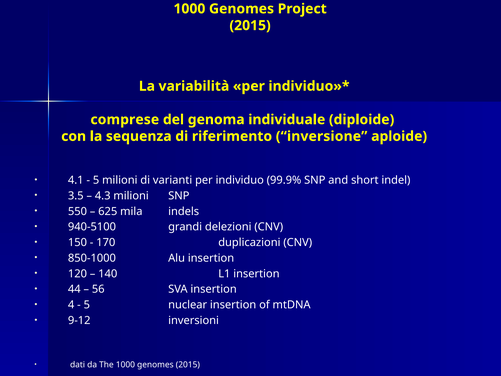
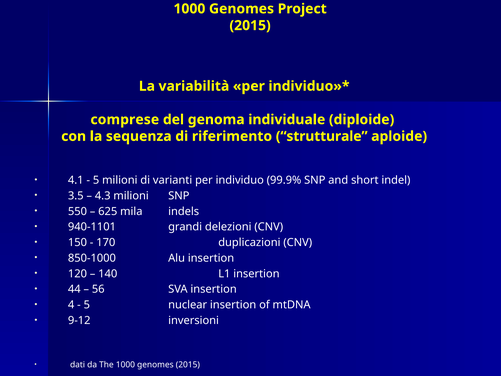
inversione: inversione -> strutturale (322, 136)
940-5100: 940-5100 -> 940-1101 (92, 227)
